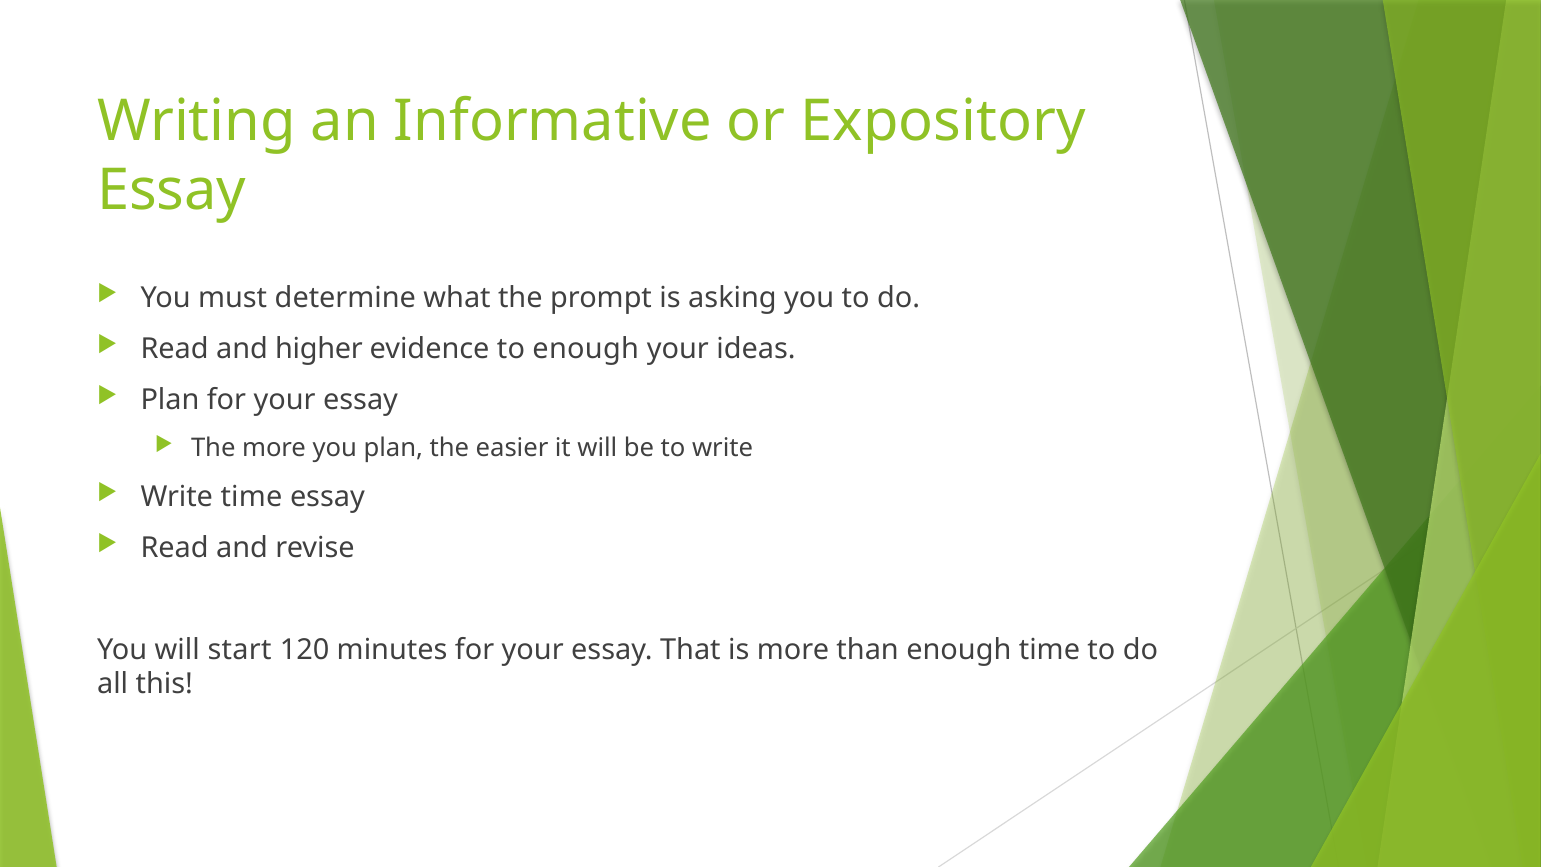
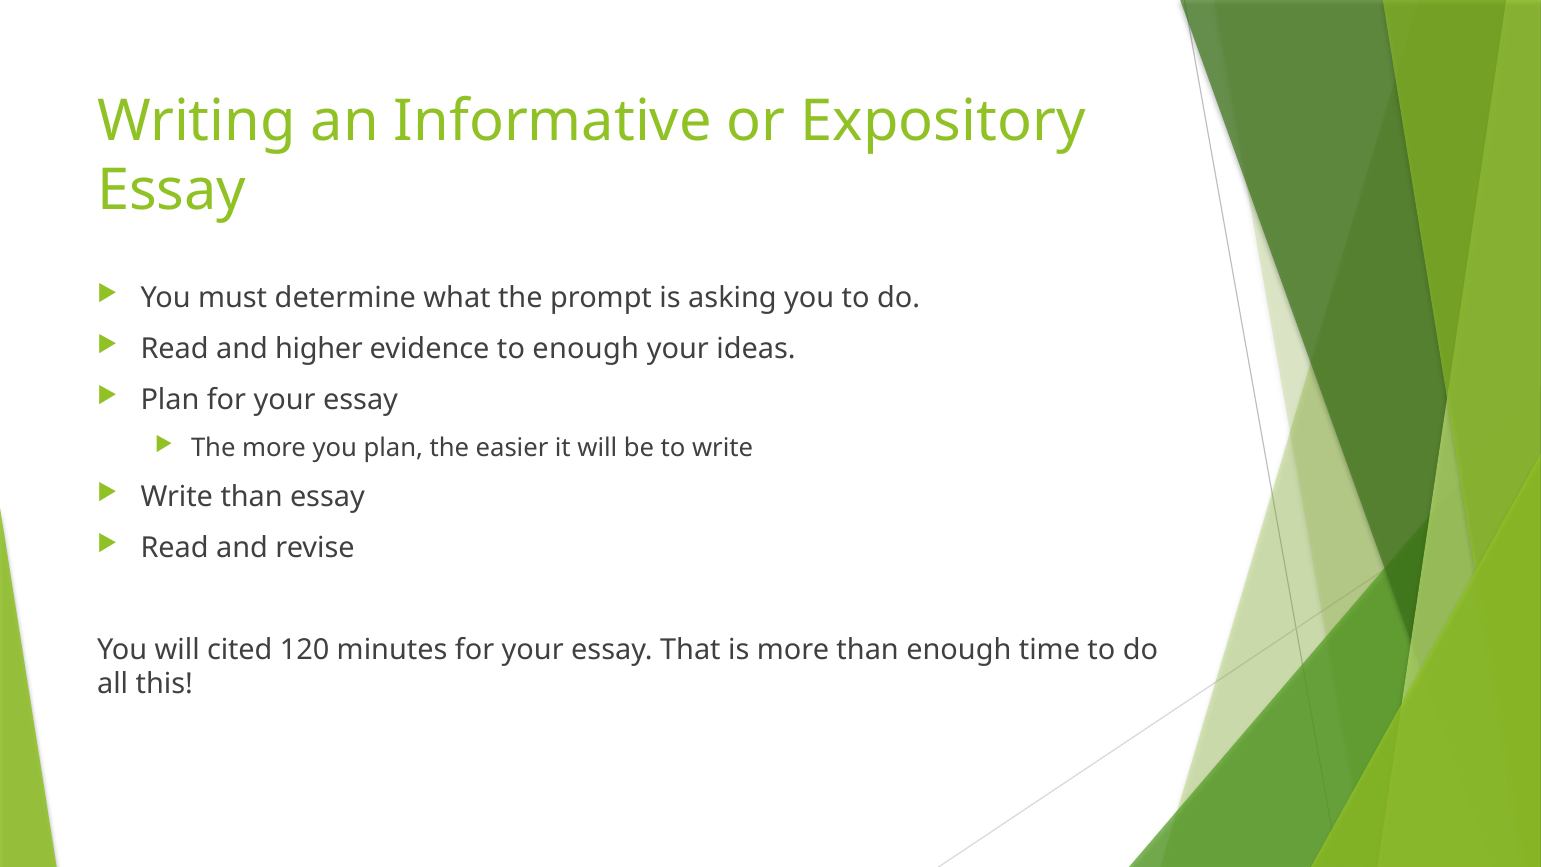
Write time: time -> than (252, 497)
start: start -> cited (240, 650)
